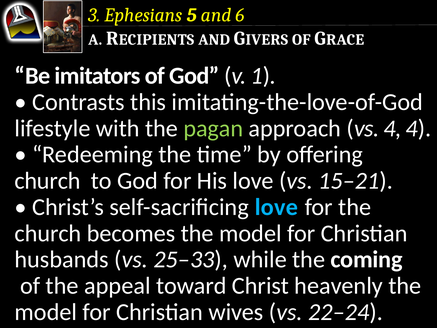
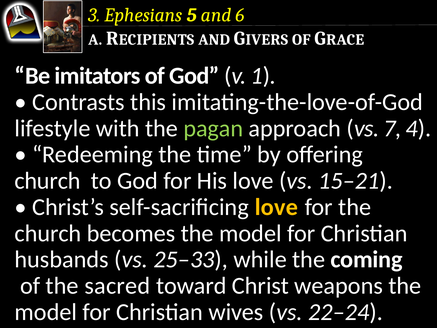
vs 4: 4 -> 7 (392, 128)
love colour: light blue -> yellow (276, 207)
appeal: appeal -> sacred (117, 286)
heavenly: heavenly -> weapons (339, 286)
